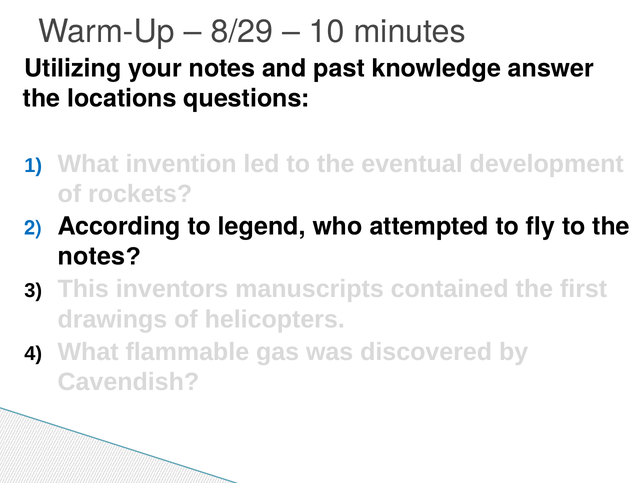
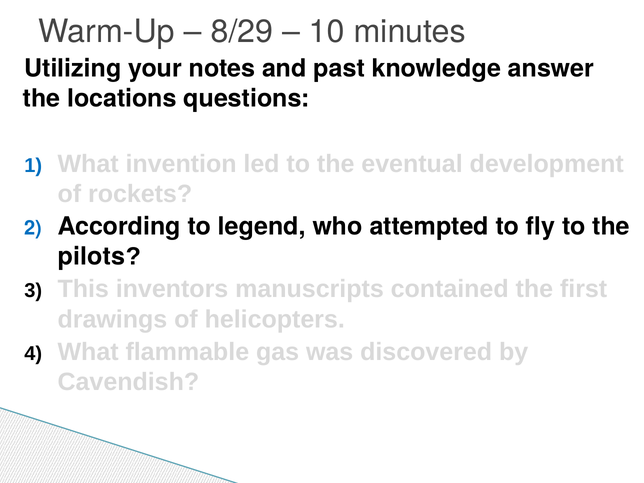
notes: notes -> pilots (91, 257)
